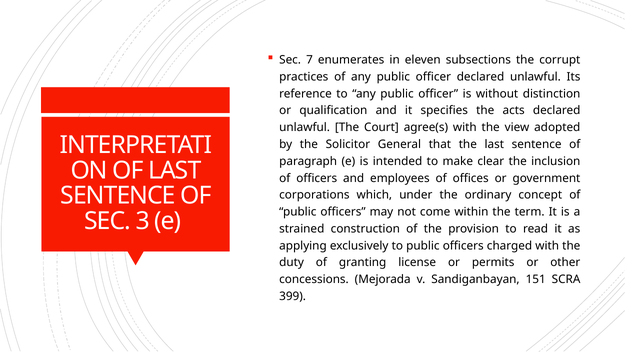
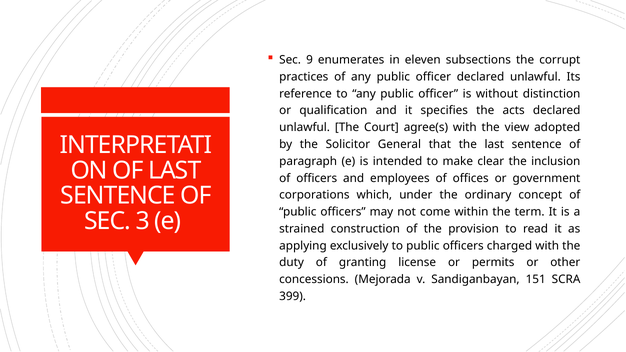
7: 7 -> 9 (310, 60)
